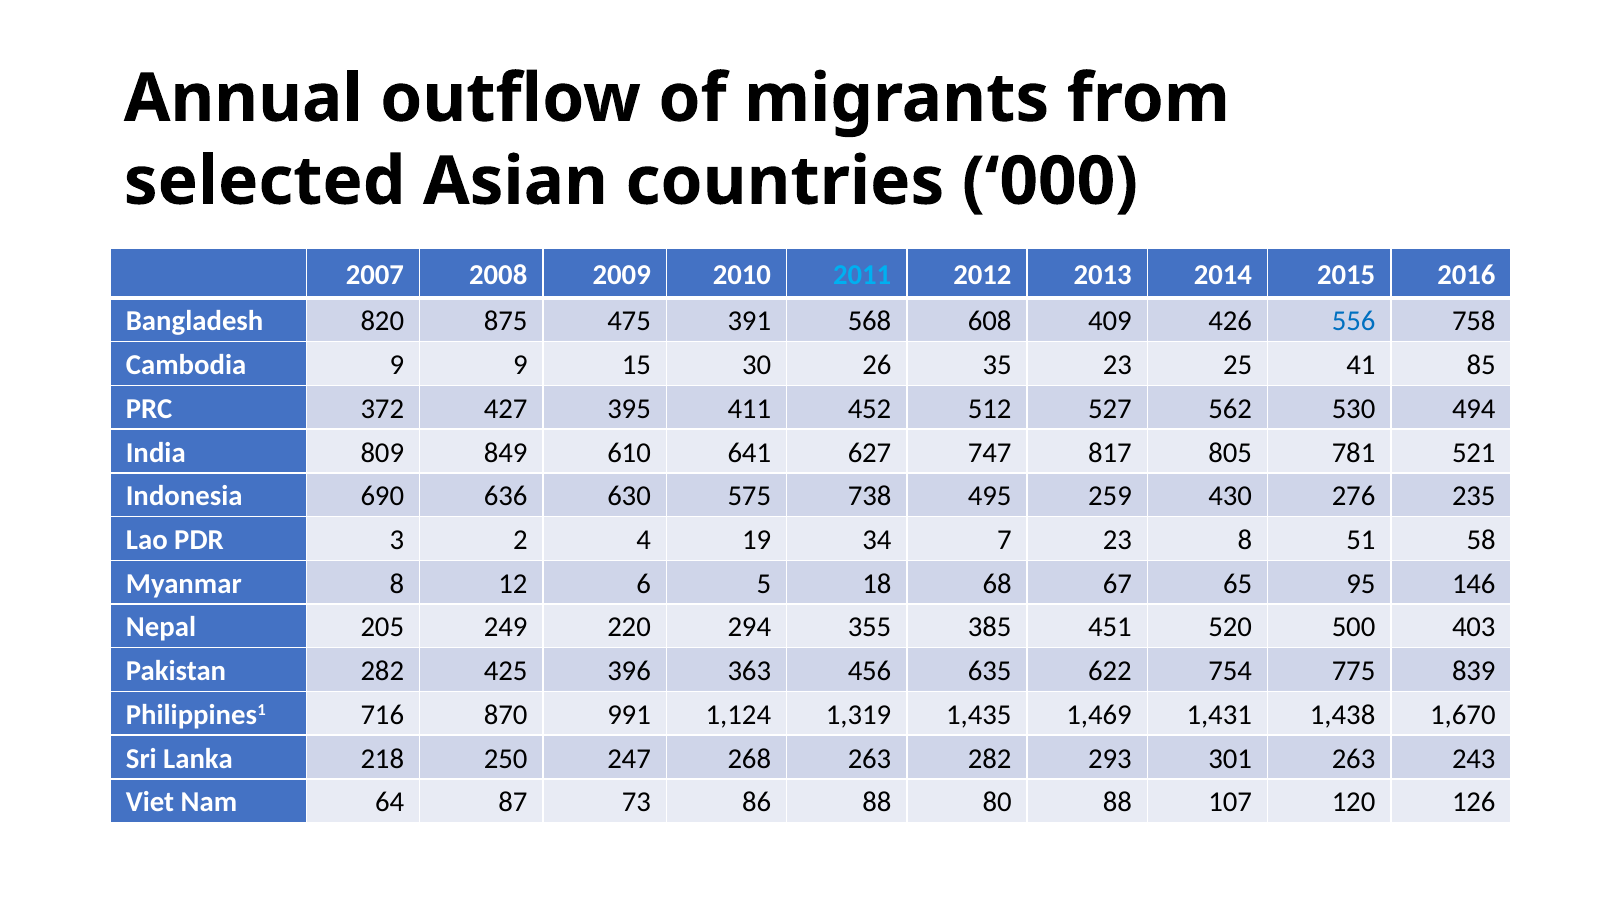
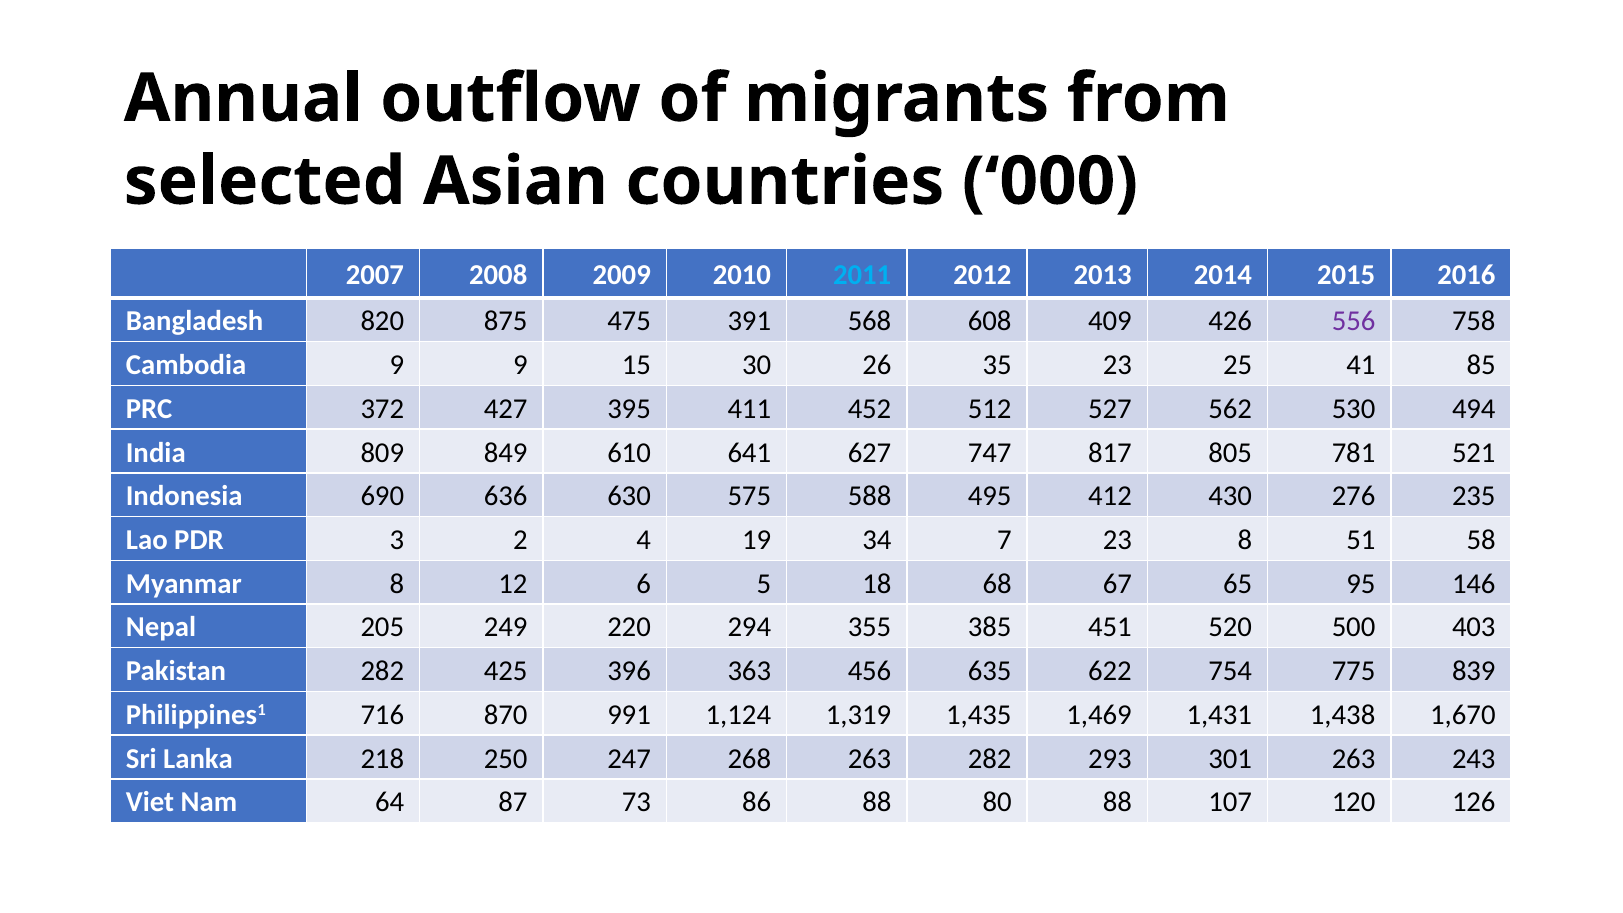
556 colour: blue -> purple (1354, 321)
738: 738 -> 588 (870, 496)
259: 259 -> 412 (1110, 496)
